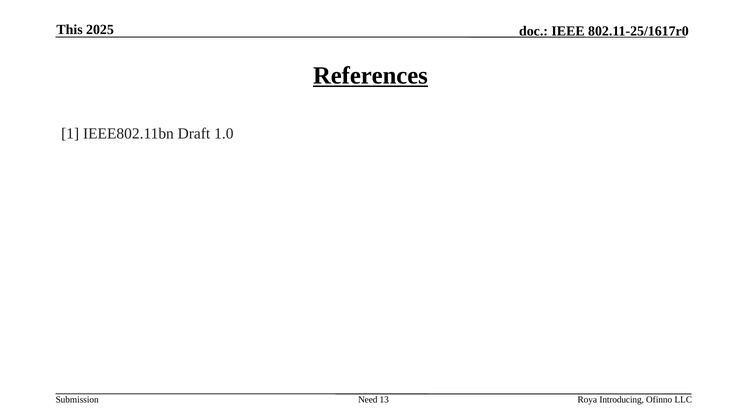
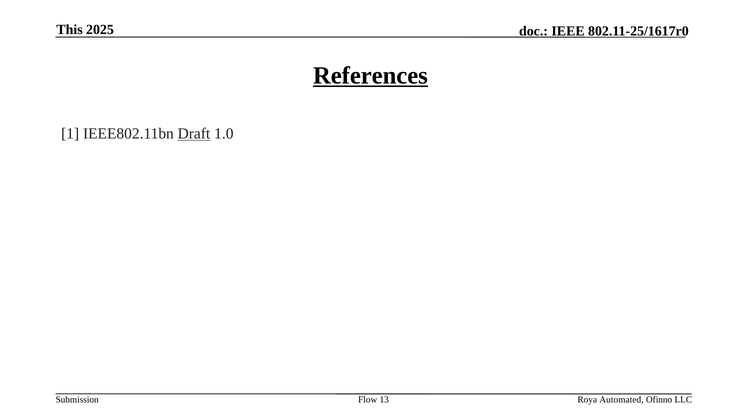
Draft underline: none -> present (194, 134)
Need: Need -> Flow (368, 400)
Introducing: Introducing -> Automated (622, 400)
